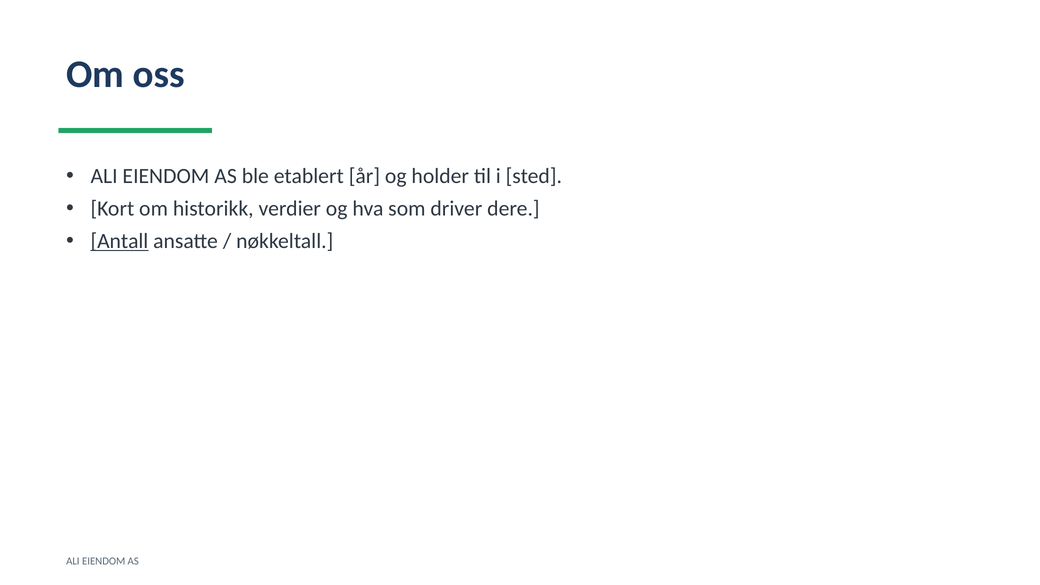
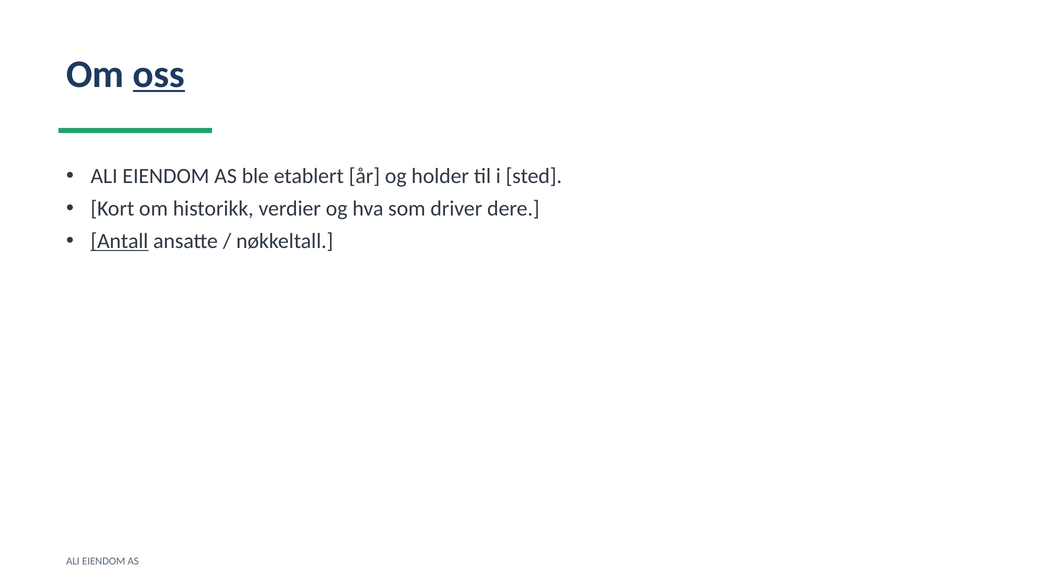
oss underline: none -> present (159, 74)
